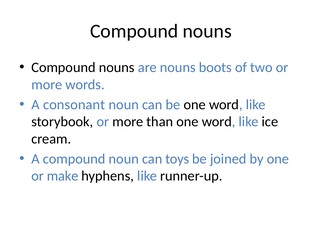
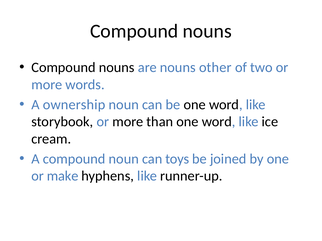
boots: boots -> other (215, 68)
consonant: consonant -> ownership (74, 105)
